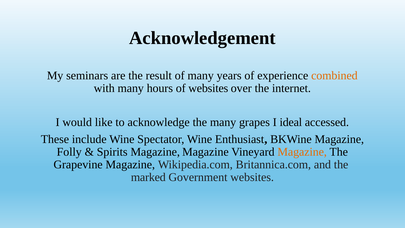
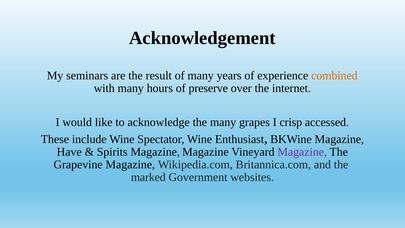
of websites: websites -> preserve (208, 88)
ideal: ideal -> crisp (291, 122)
Folly: Folly -> Have (69, 152)
Magazine colour: orange -> purple (302, 152)
